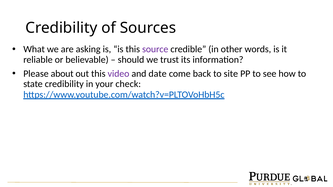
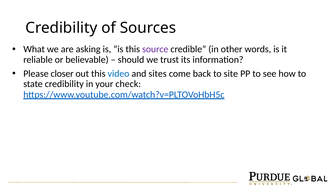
about: about -> closer (62, 74)
video colour: purple -> blue (118, 74)
date: date -> sites (158, 74)
